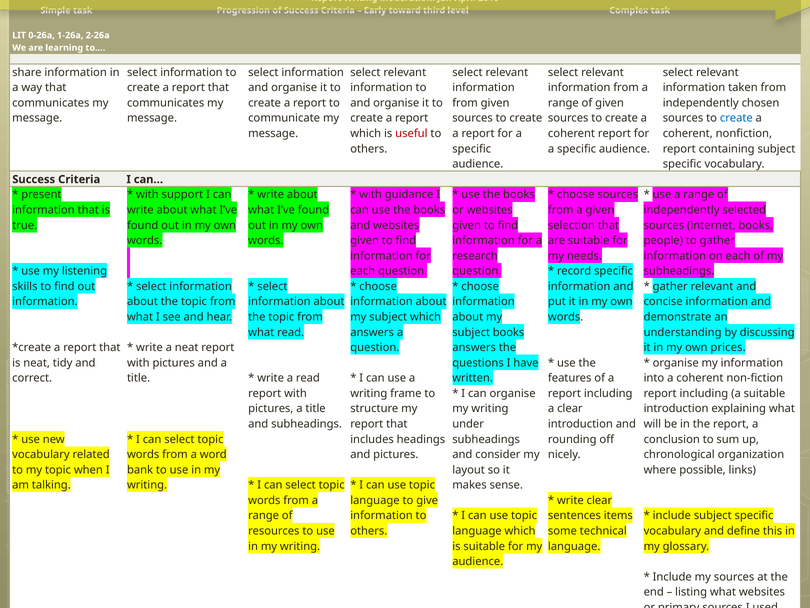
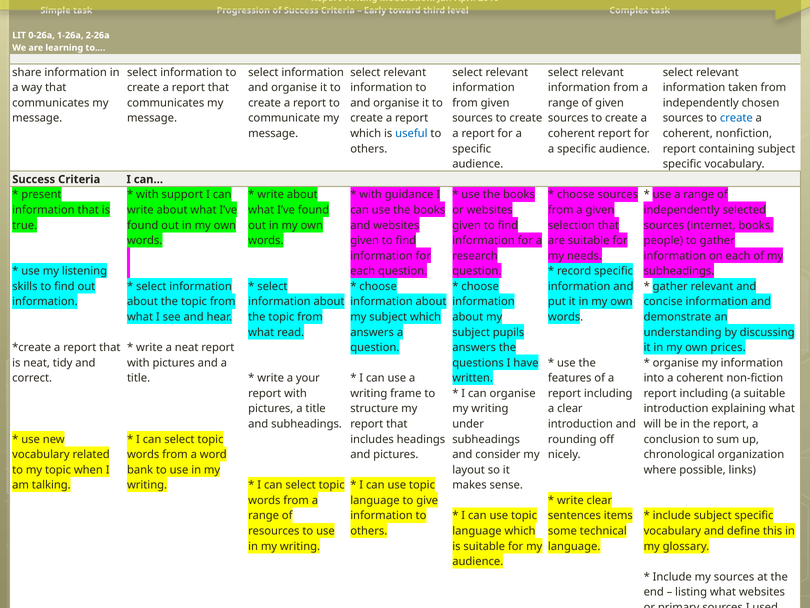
useful colour: red -> blue (411, 133)
books: books -> pupils (509, 332)
a read: read -> your (308, 378)
